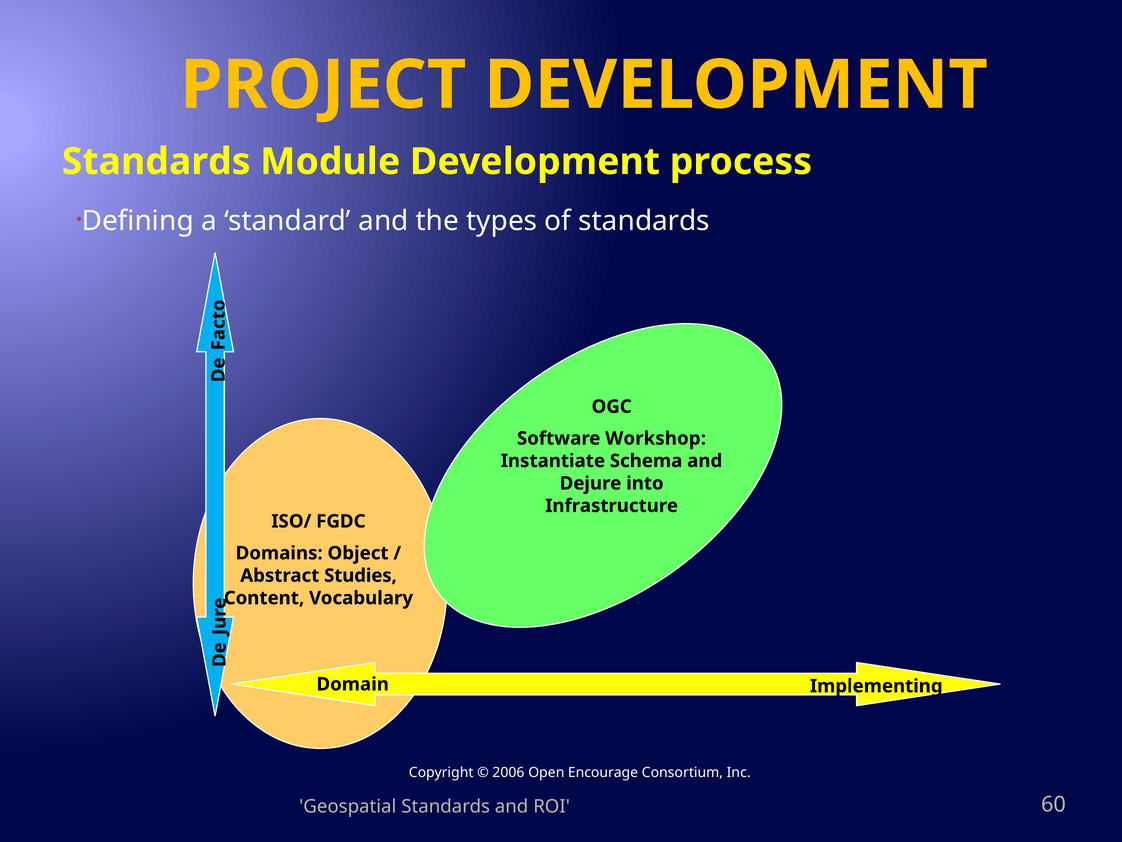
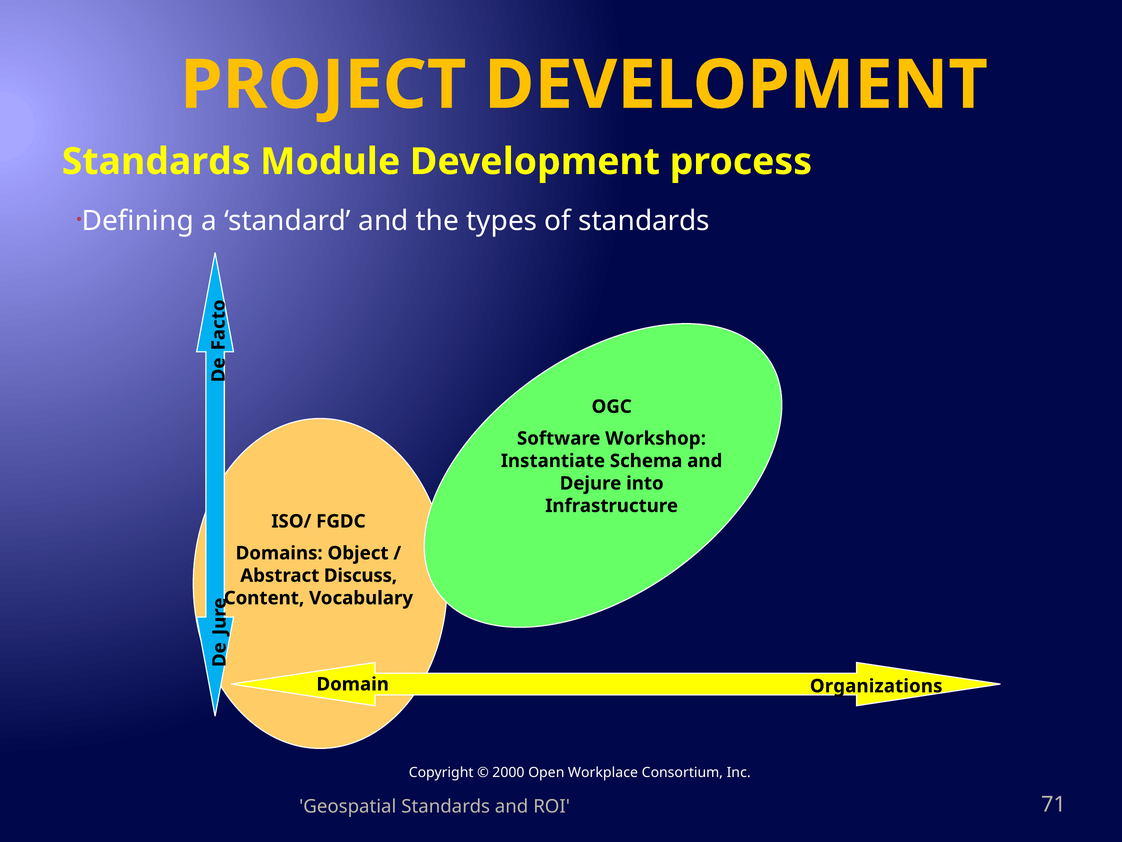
Studies: Studies -> Discuss (360, 575)
Implementing: Implementing -> Organizations (876, 686)
2006: 2006 -> 2000 (508, 772)
Encourage: Encourage -> Workplace (603, 772)
60: 60 -> 71 (1053, 804)
